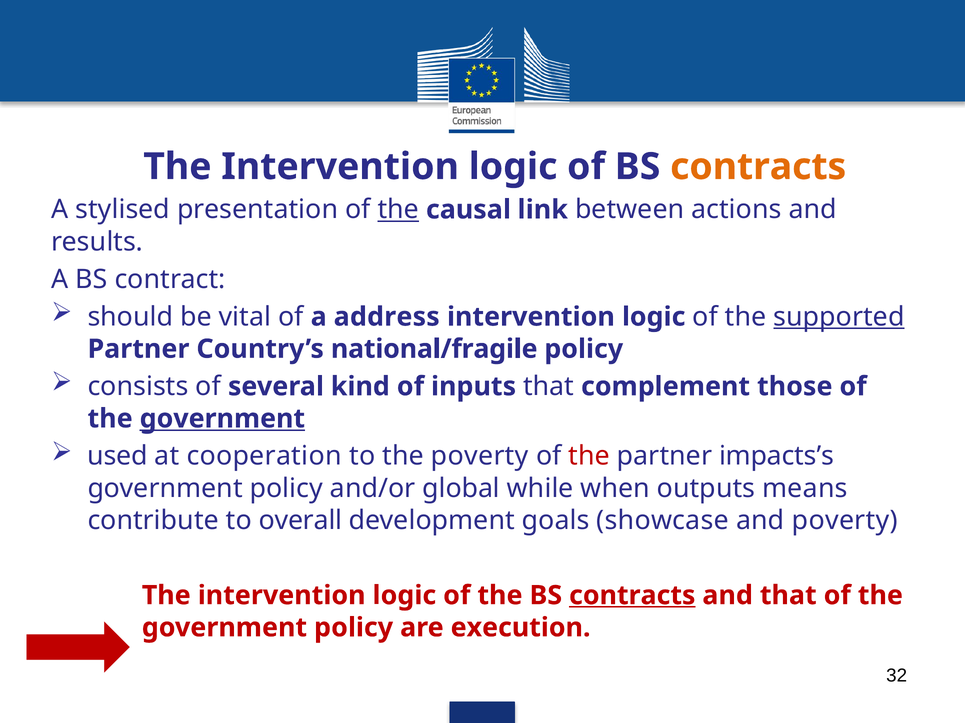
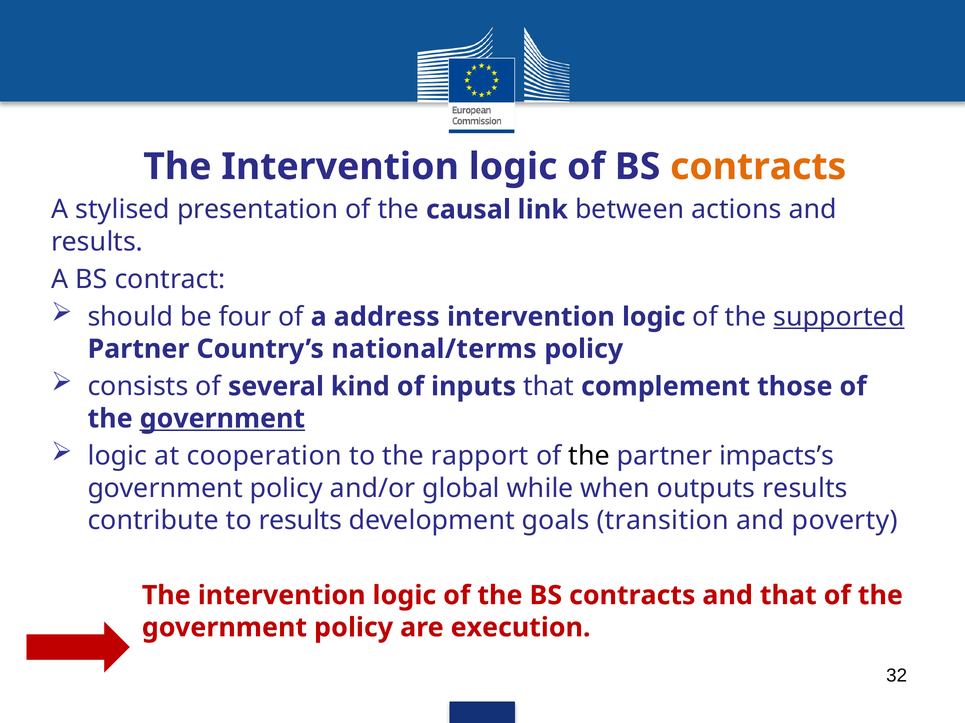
the underline: present -> none (398, 210)
vital: vital -> four (245, 317)
national/fragile: national/fragile -> national/terms (434, 349)
used: used -> logic (117, 457)
the poverty: poverty -> rapport (480, 457)
the colour: red -> black (589, 457)
outputs means: means -> results (805, 489)
to overall: overall -> results (300, 521)
showcase: showcase -> transition (663, 521)
contracts underline: present -> none (632, 596)
